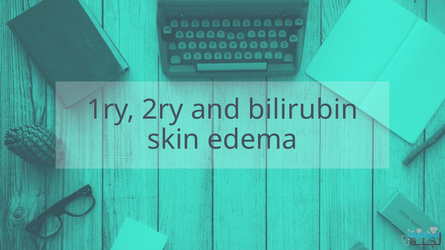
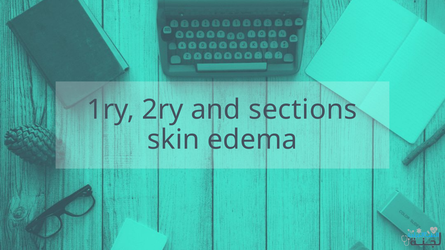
bilirubin: bilirubin -> sections (303, 110)
